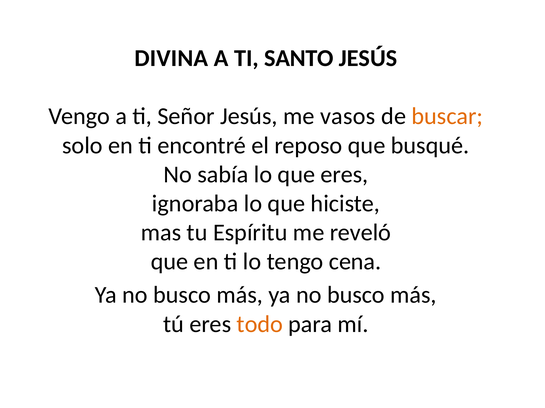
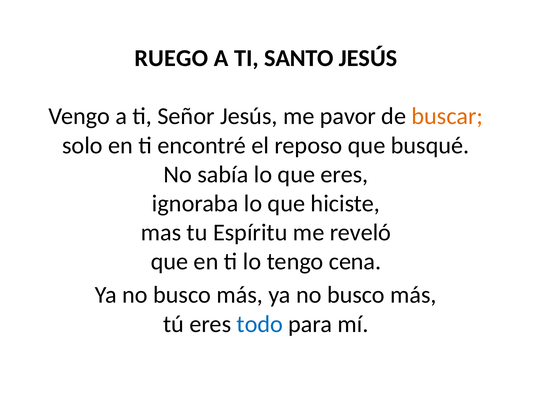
DIVINA: DIVINA -> RUEGO (171, 58)
vasos: vasos -> pavor (348, 117)
todo colour: orange -> blue (260, 325)
